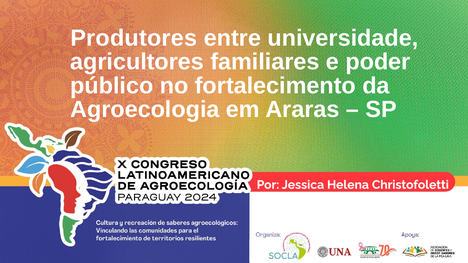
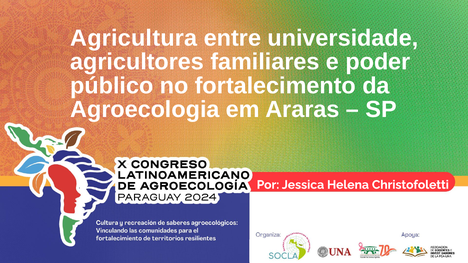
Produtores: Produtores -> Agricultura (134, 38)
